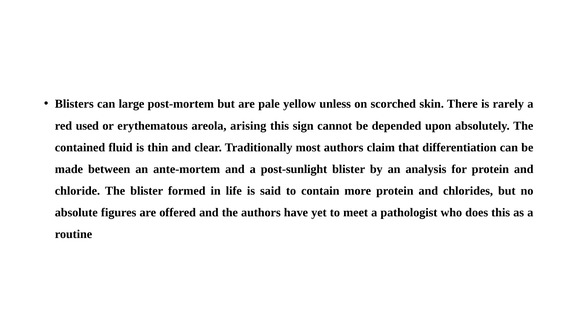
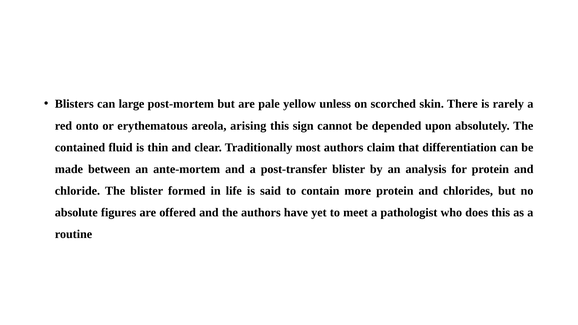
used: used -> onto (87, 126)
post-sunlight: post-sunlight -> post-transfer (294, 169)
